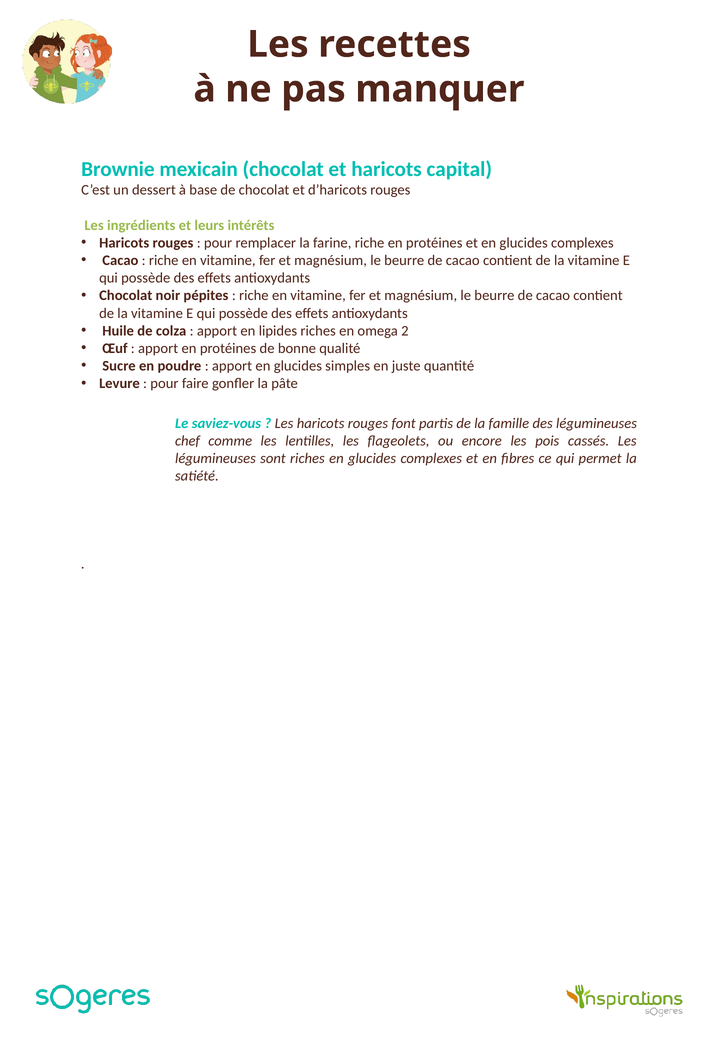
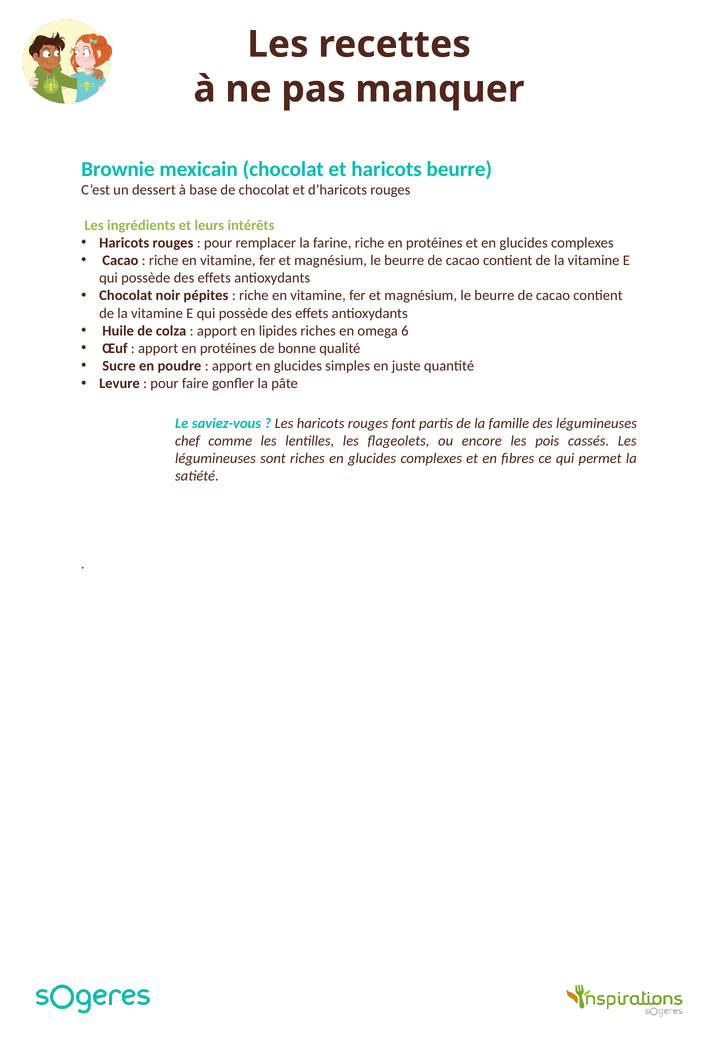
haricots capital: capital -> beurre (459, 169)
2: 2 -> 6 (405, 331)
